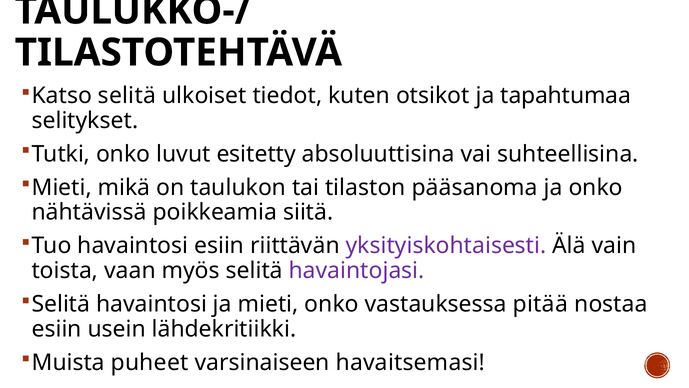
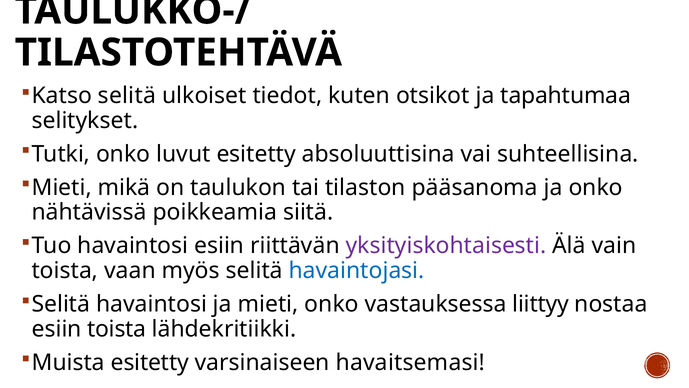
havaintojasi colour: purple -> blue (357, 270)
pitää: pitää -> liittyy (541, 304)
esiin usein: usein -> toista (117, 329)
Muista puheet: puheet -> esitetty (150, 362)
